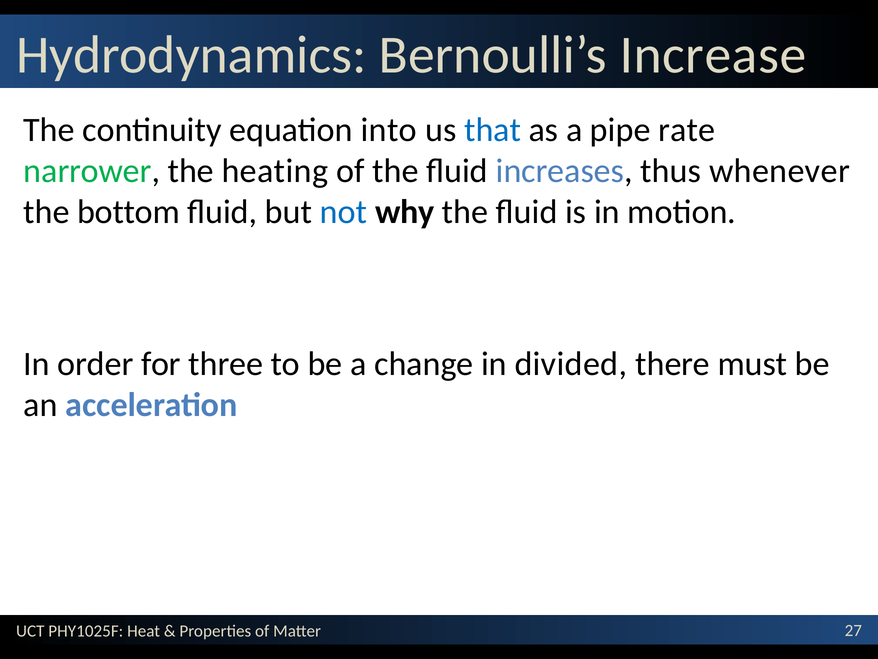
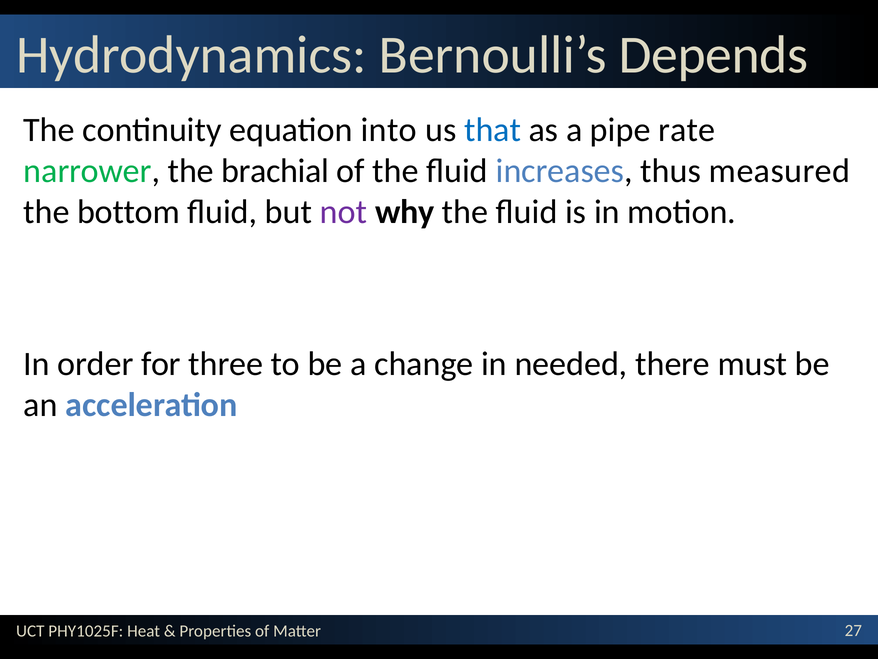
Increase: Increase -> Depends (713, 55)
heating: heating -> brachial (275, 171)
whenever: whenever -> measured (779, 171)
not colour: blue -> purple (343, 212)
divided: divided -> needed (571, 364)
